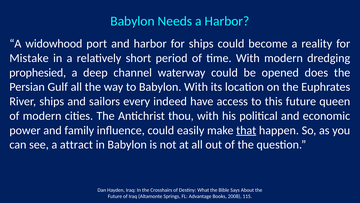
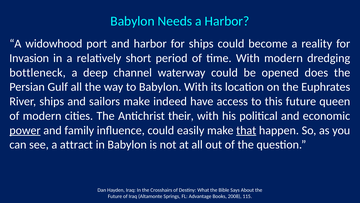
Mistake: Mistake -> Invasion (29, 58)
prophesied: prophesied -> bottleneck (38, 72)
sailors every: every -> make (137, 101)
thou: thou -> their (181, 116)
power underline: none -> present (25, 130)
